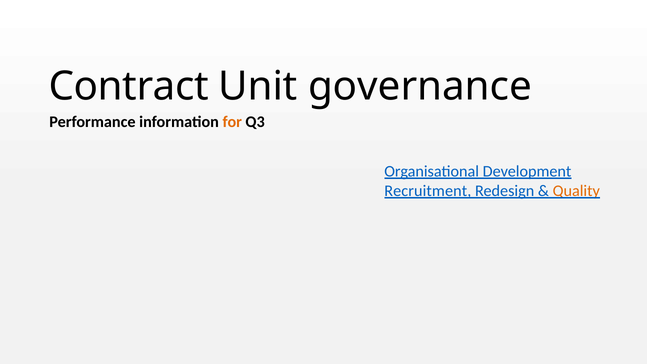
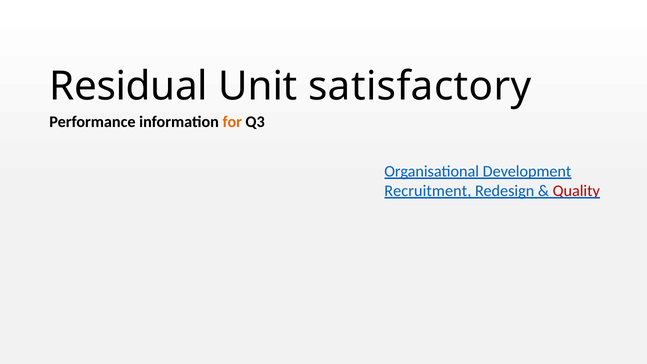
Contract: Contract -> Residual (129, 86)
governance: governance -> satisfactory (420, 86)
Quality colour: orange -> red (576, 191)
